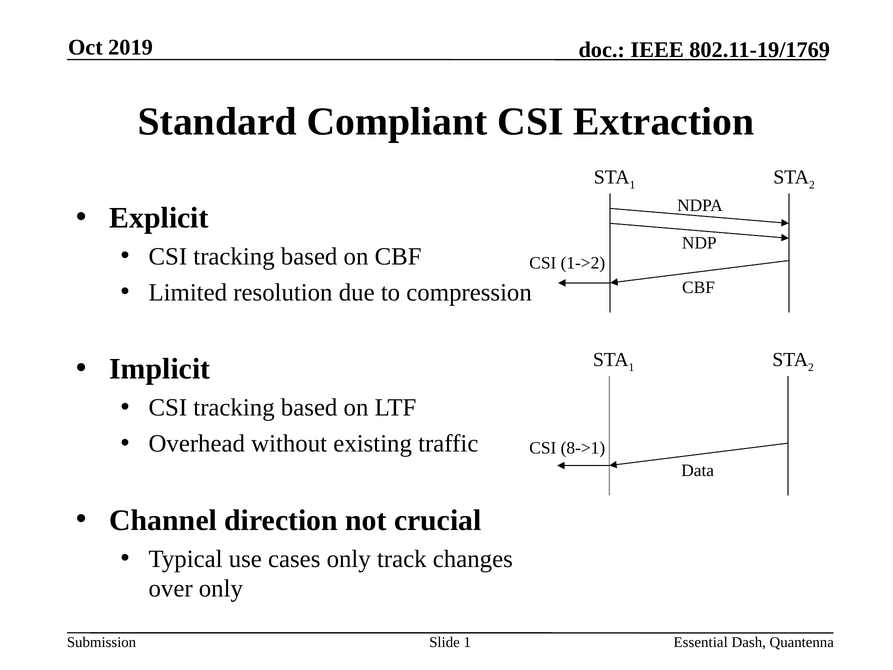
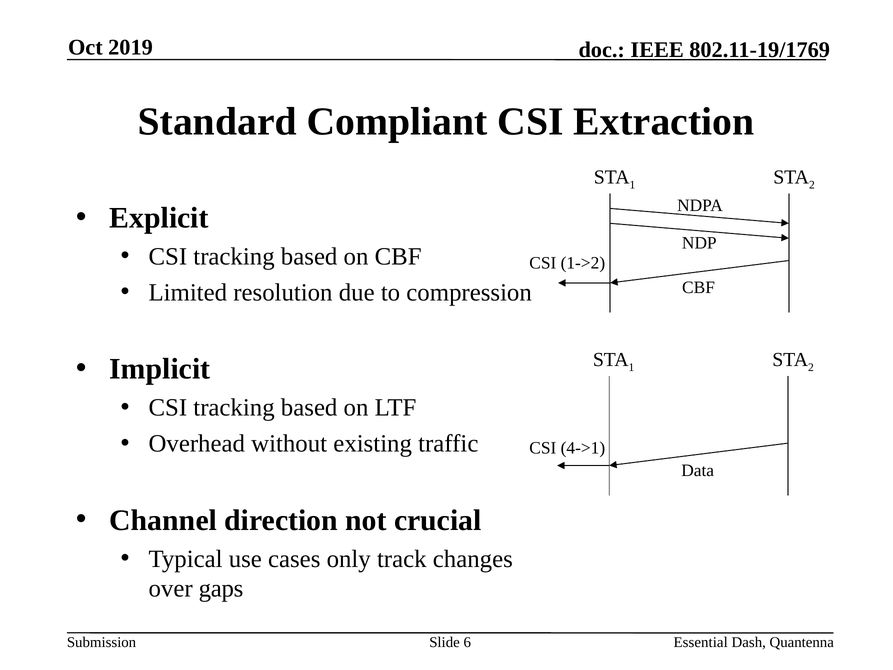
8->1: 8->1 -> 4->1 (583, 448)
over only: only -> gaps (221, 588)
Slide 1: 1 -> 6 (467, 642)
